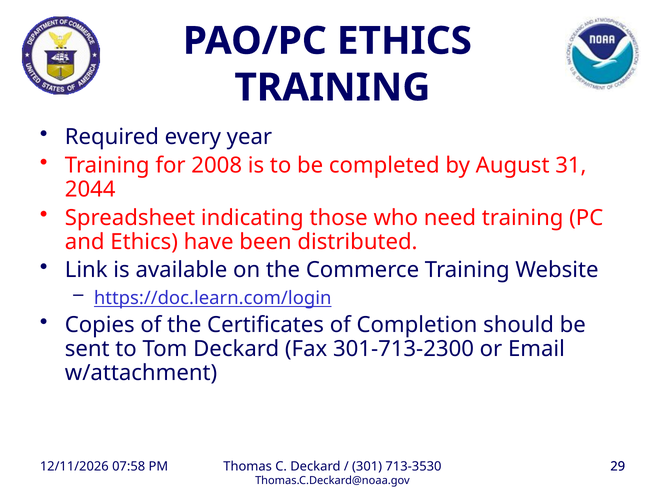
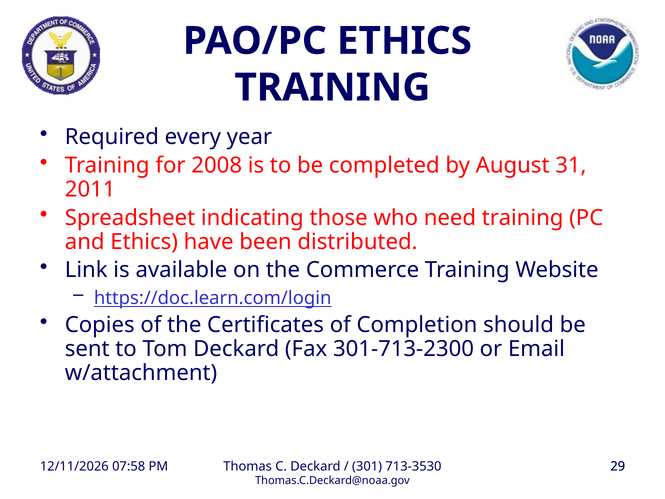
2044: 2044 -> 2011 (90, 189)
